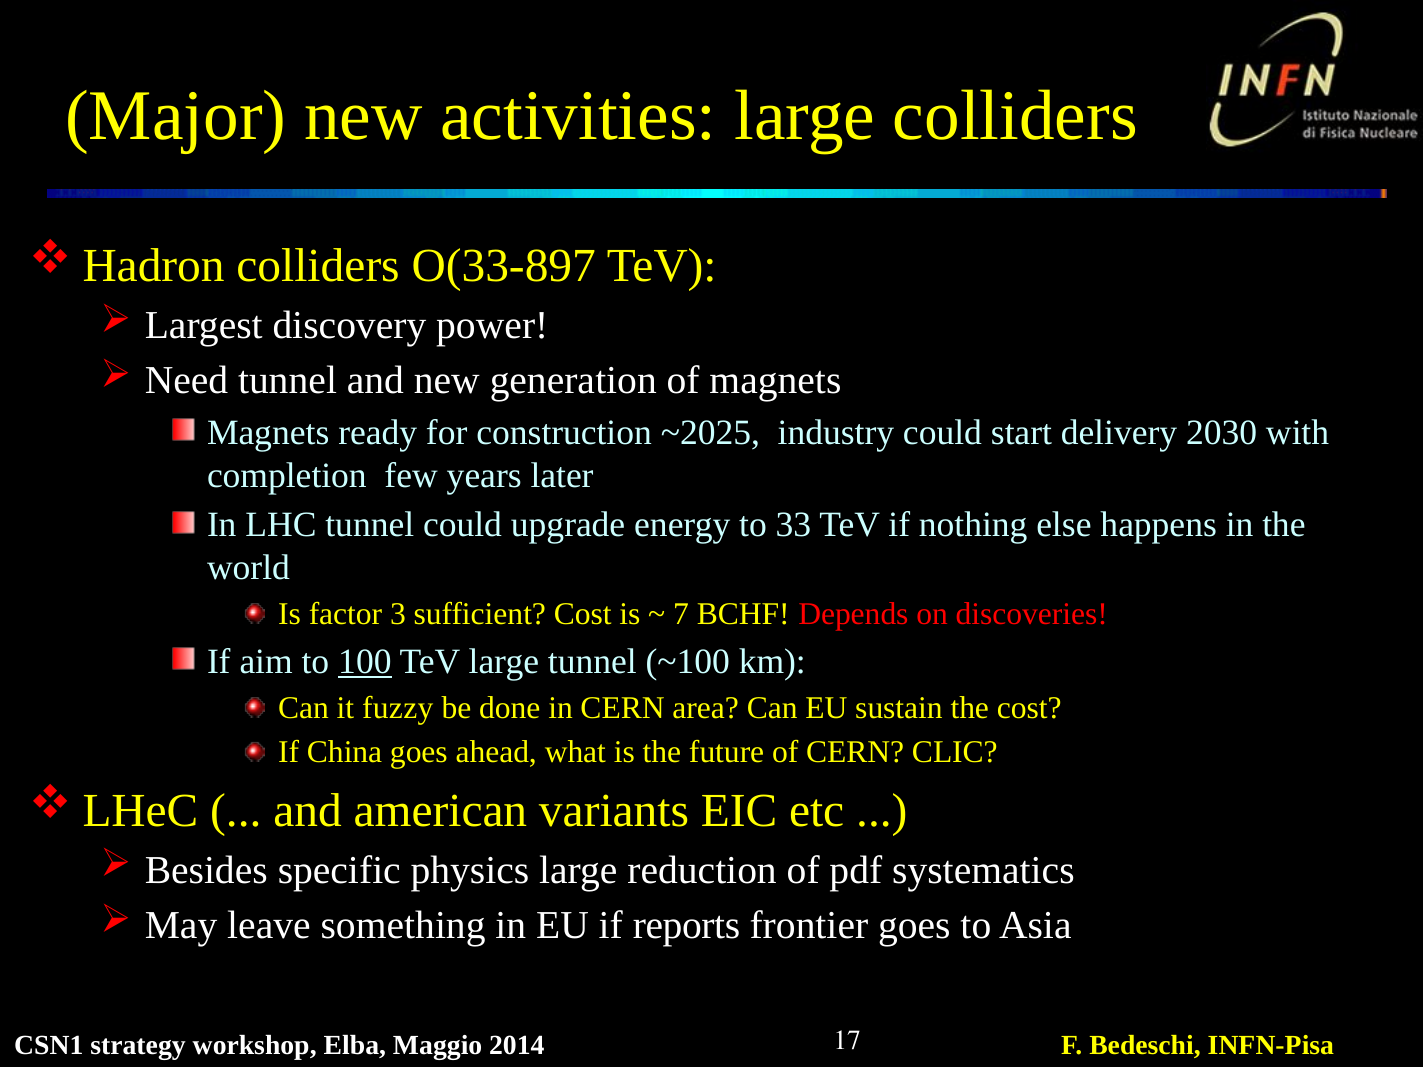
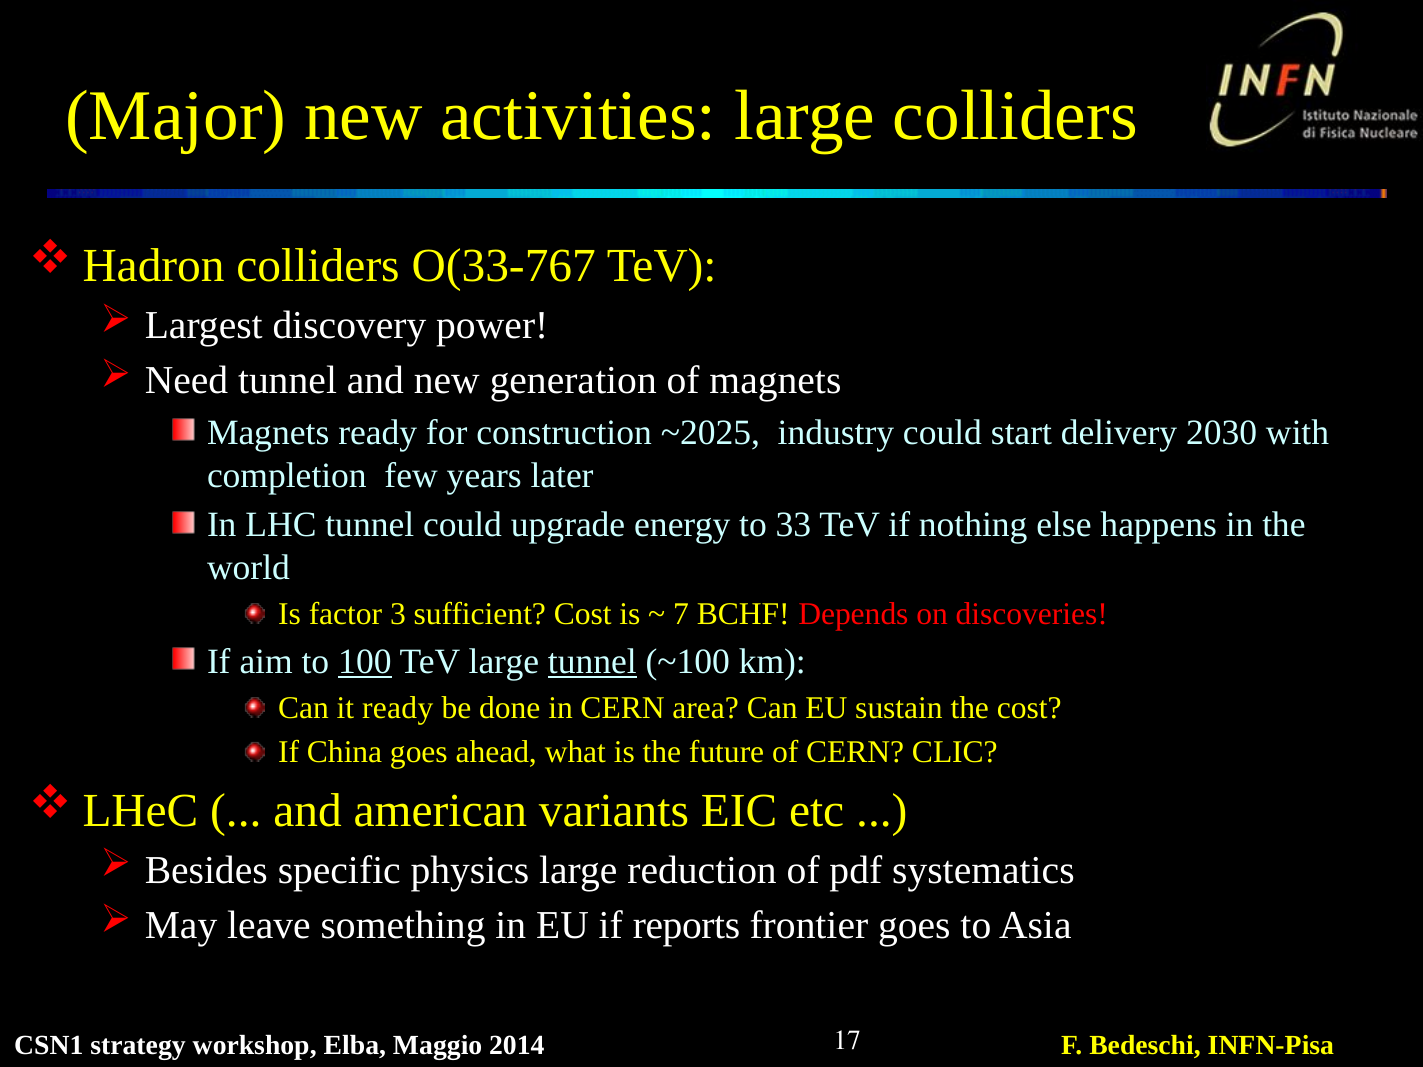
O(33-897: O(33-897 -> O(33-767 (504, 266)
tunnel underline: none -> present (592, 662)
it fuzzy: fuzzy -> ready (398, 708)
